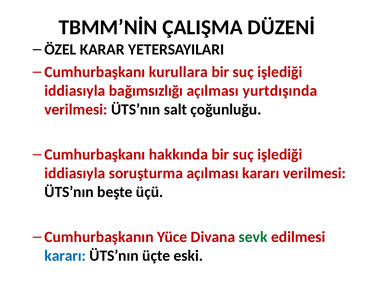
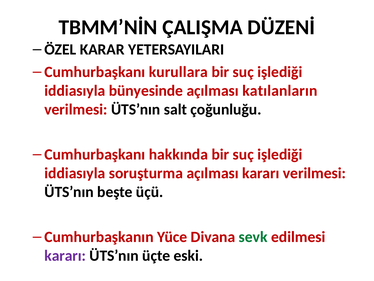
bağımsızlığı: bağımsızlığı -> bünyesinde (146, 91)
yurtdışında: yurtdışında -> katılanların (280, 91)
kararı colour: blue -> purple (65, 255)
